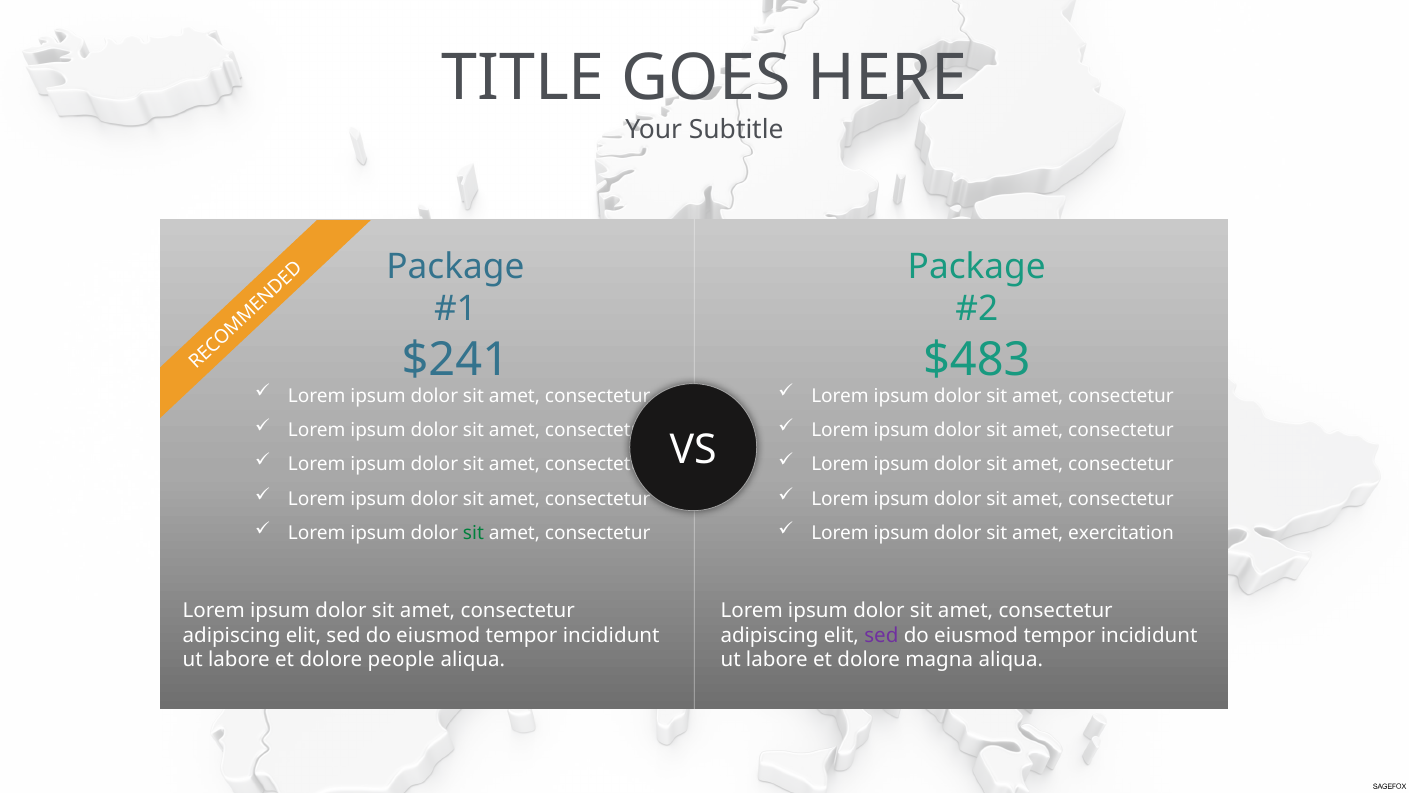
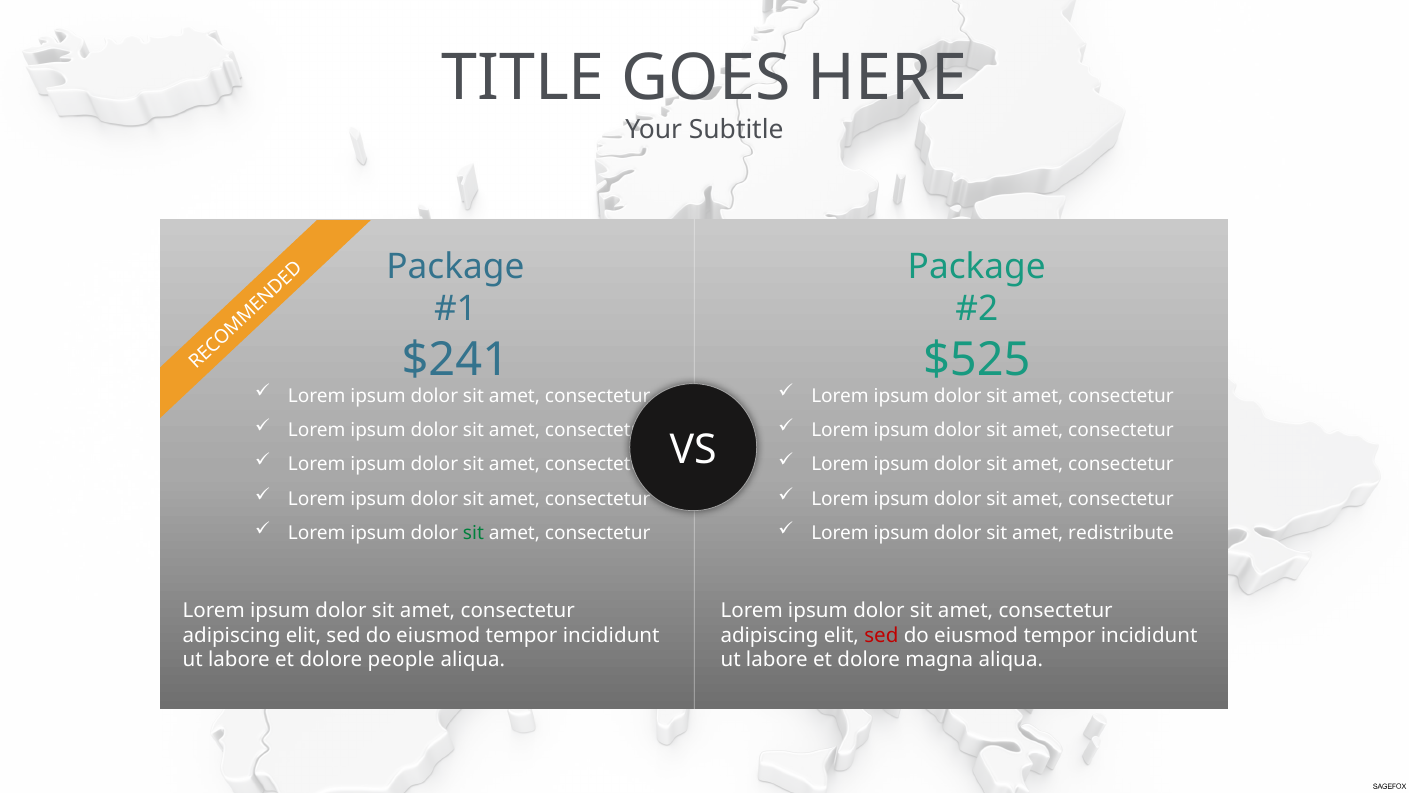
$483: $483 -> $525 (977, 359)
exercitation: exercitation -> redistribute (1121, 533)
sed colour: purple -> red (881, 635)
